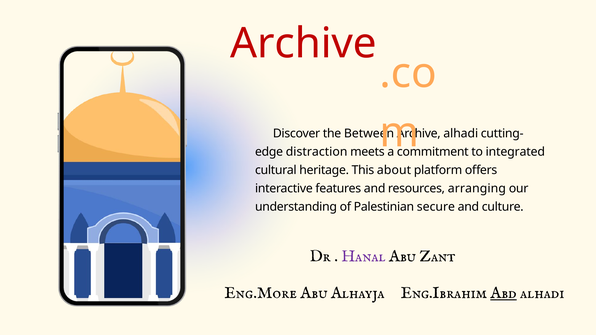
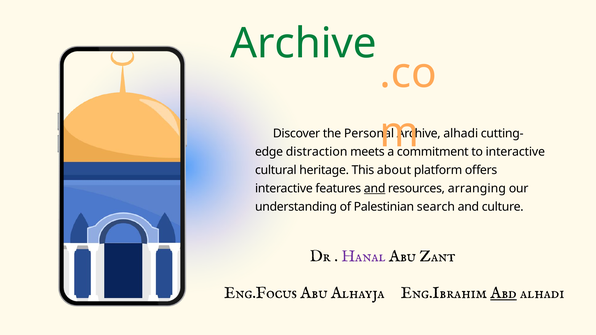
Archive colour: red -> green (303, 44)
Between: Between -> Personal (369, 134)
to integrated: integrated -> interactive (515, 152)
and underline: none -> present (375, 189)
secure: secure -> search (436, 207)
Eng.More: Eng.More -> Eng.Focus (261, 293)
